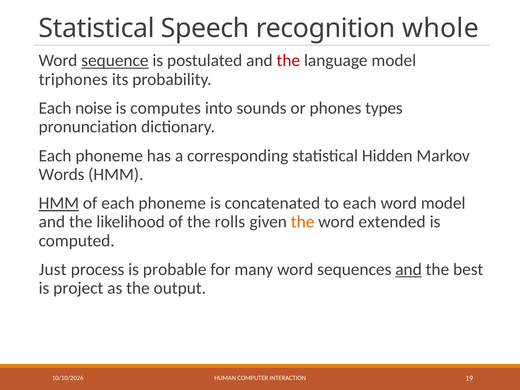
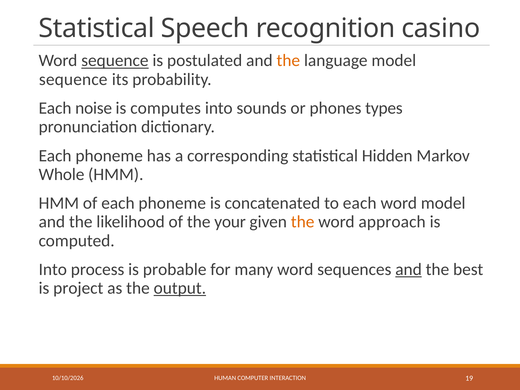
whole: whole -> casino (441, 28)
the colour: red -> orange (288, 61)
triphones: triphones -> sequence (73, 79)
Words: Words -> Whole (62, 174)
HMM underline: present -> none (59, 203)
rolls: rolls -> your (230, 222)
extended: extended -> approach (392, 222)
Just: Just -> Into (53, 269)
output underline: none -> present (180, 288)
